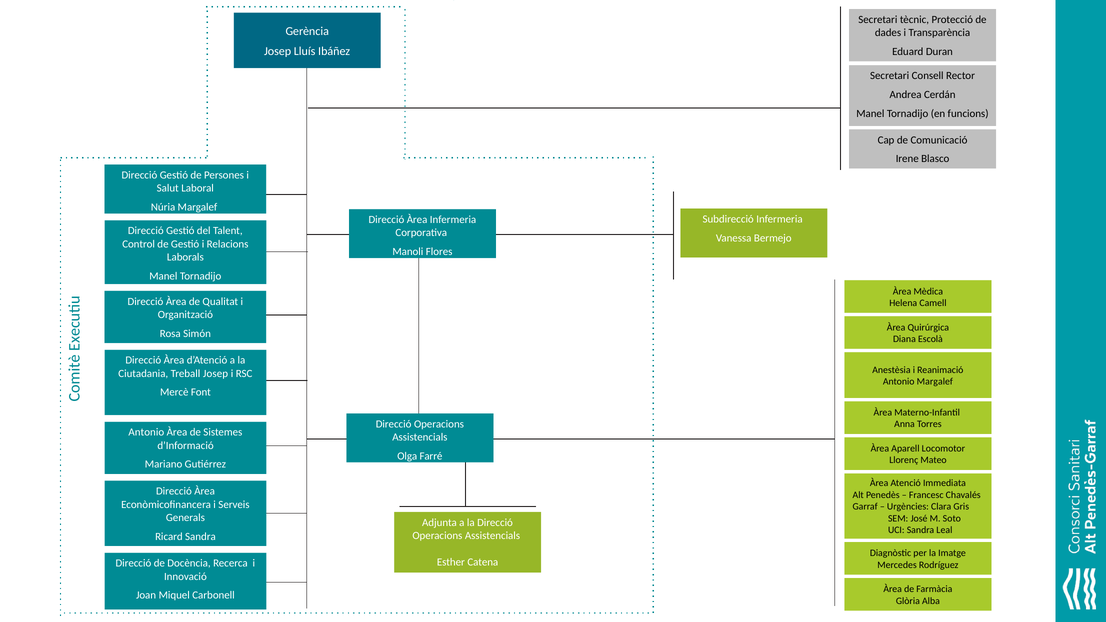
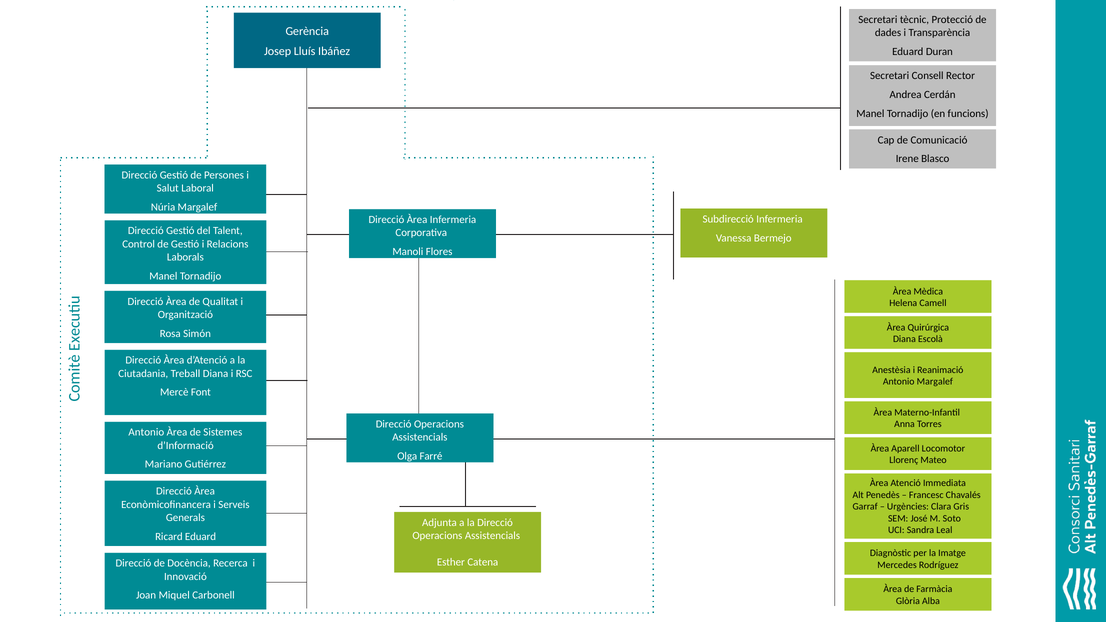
Treball Josep: Josep -> Diana (216, 374)
Ricard Sandra: Sandra -> Eduard (200, 537)
